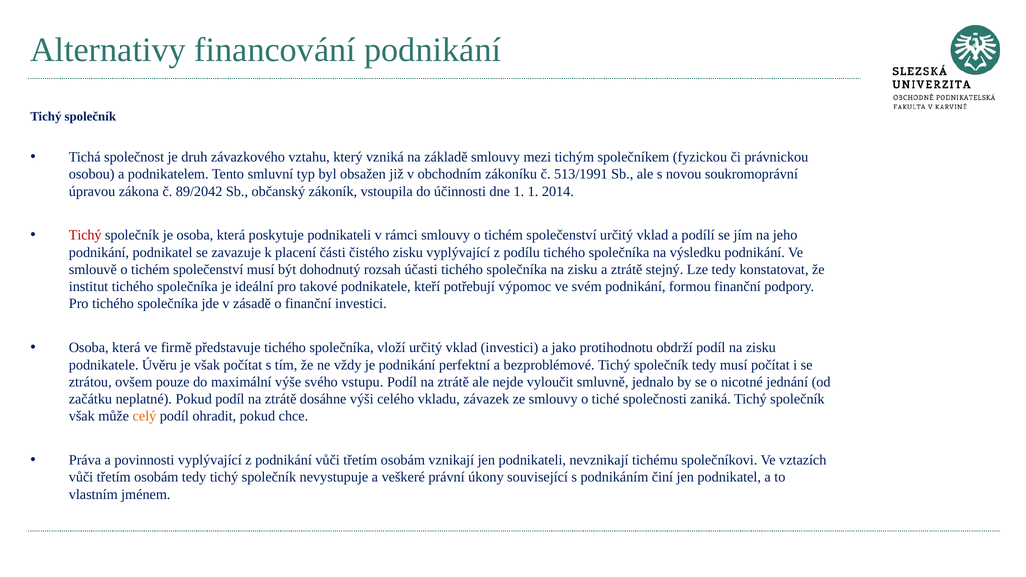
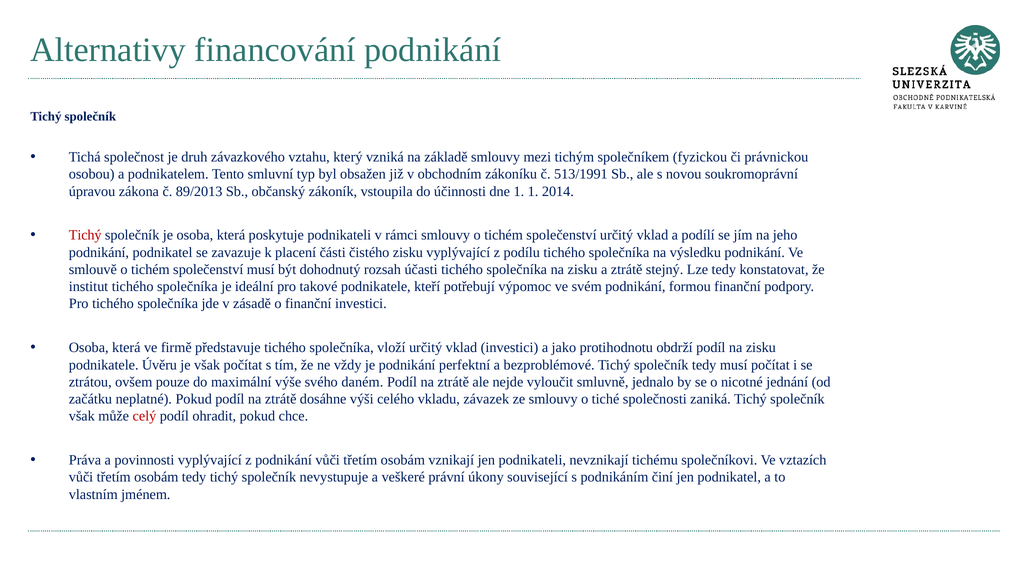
89/2042: 89/2042 -> 89/2013 (199, 191)
vstupu: vstupu -> daném (362, 382)
celý colour: orange -> red (144, 416)
